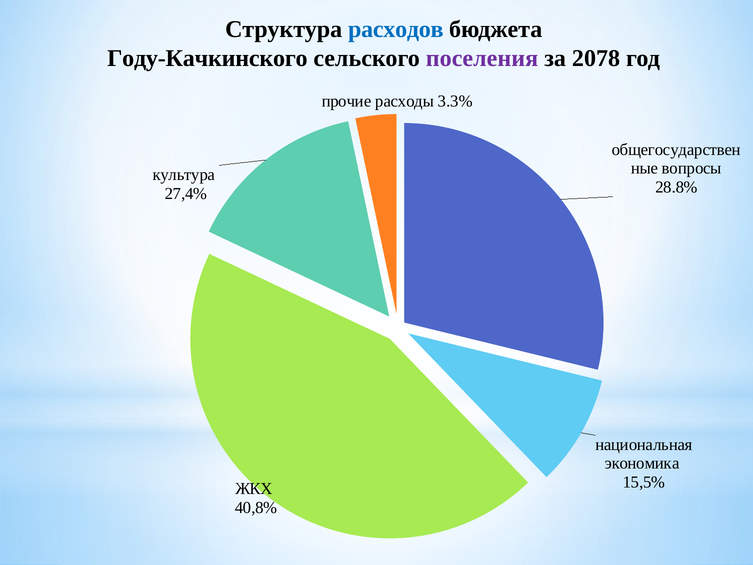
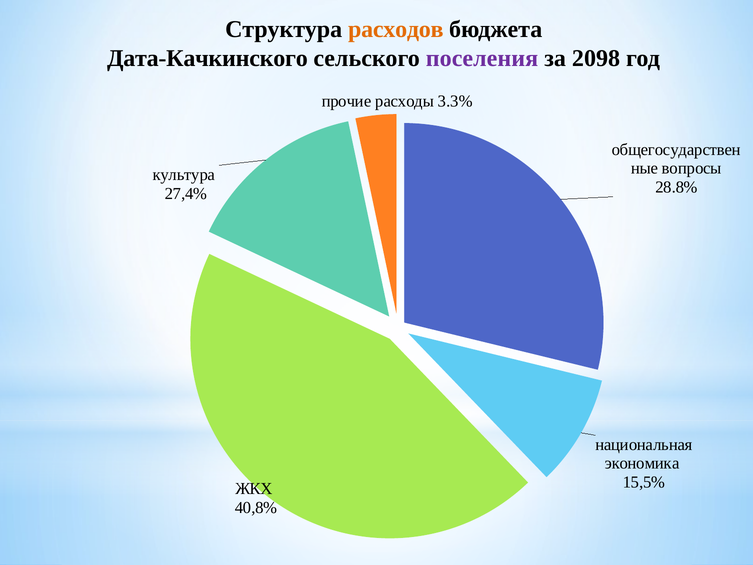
расходов colour: blue -> orange (396, 29)
Году-Качкинского: Году-Качкинского -> Дата-Качкинского (207, 58)
2078: 2078 -> 2098 (596, 58)
